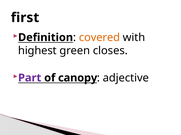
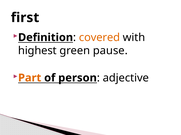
closes: closes -> pause (110, 51)
Part colour: purple -> orange (30, 78)
canopy: canopy -> person (78, 78)
